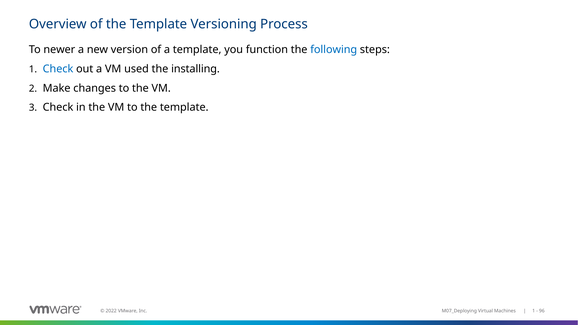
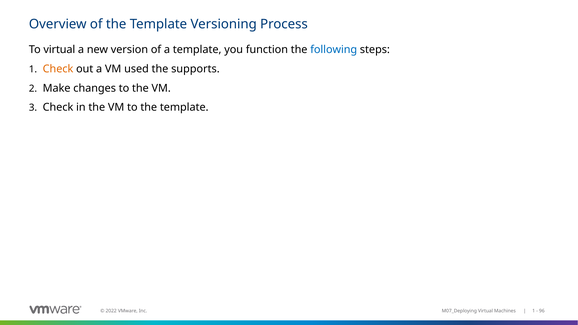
To newer: newer -> virtual (59, 50)
Check colour: blue -> orange (58, 69)
installing: installing -> supports (195, 69)
